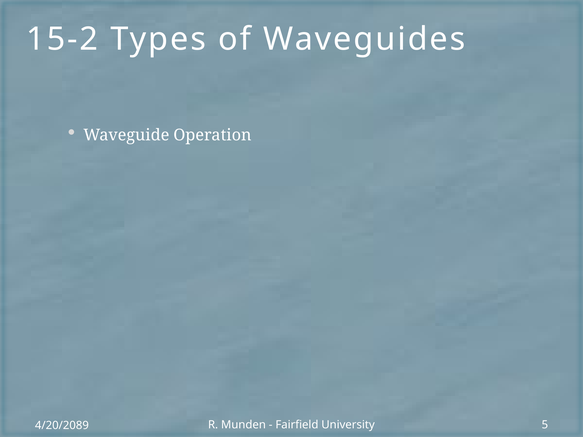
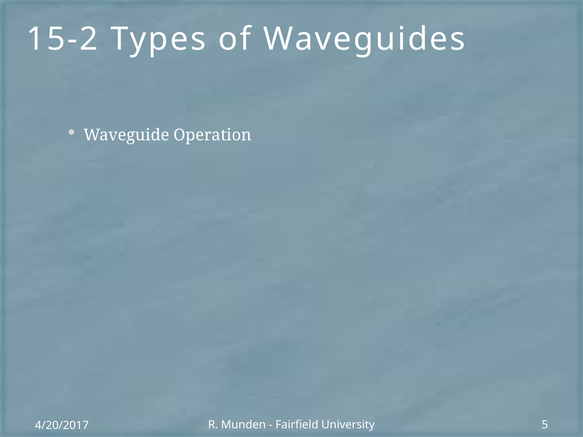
4/20/2089: 4/20/2089 -> 4/20/2017 (62, 426)
